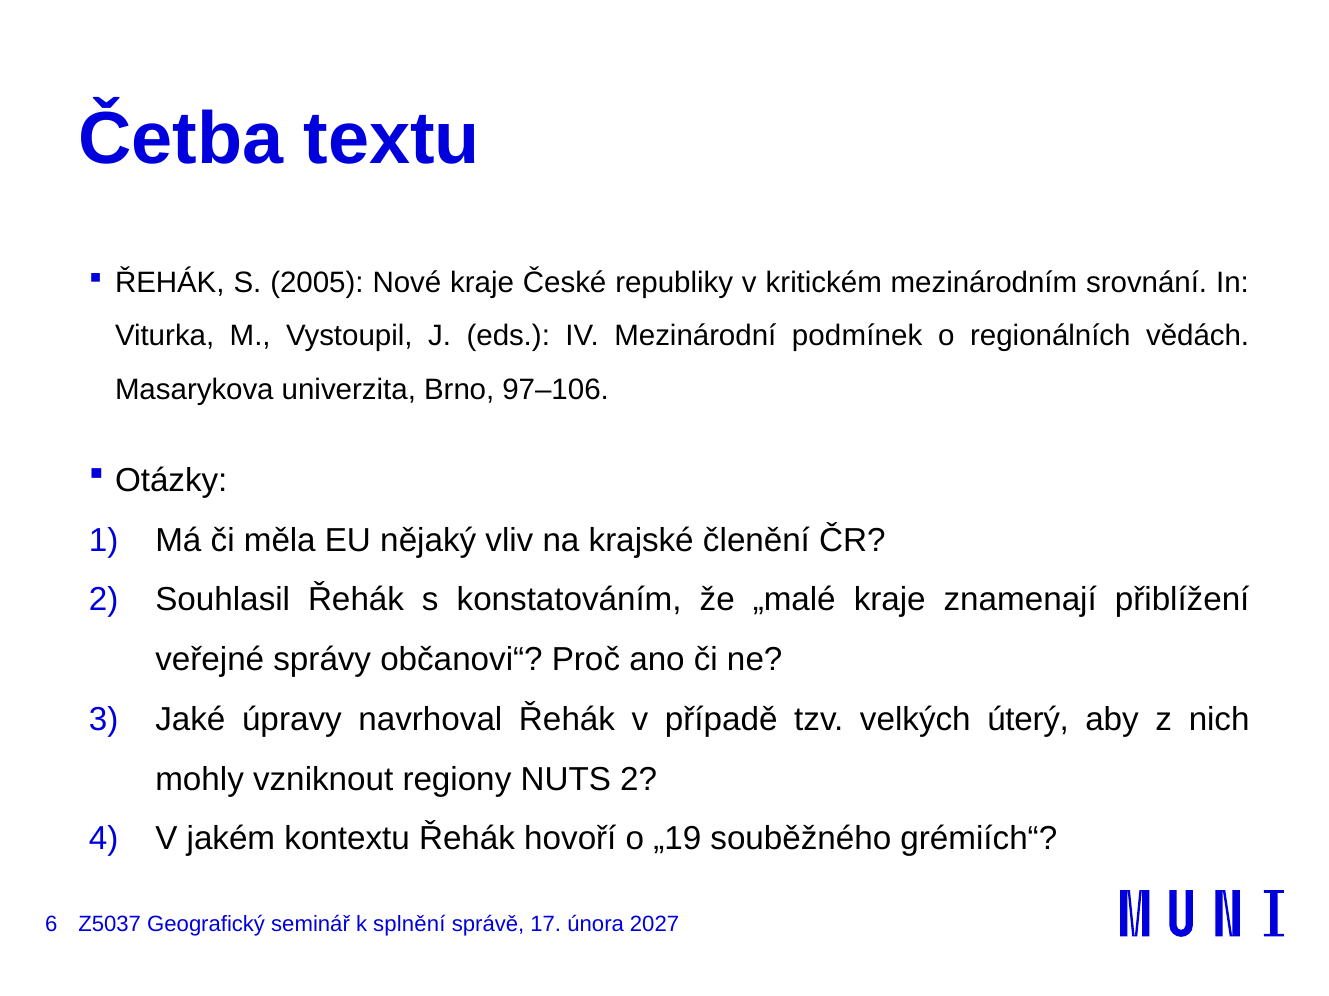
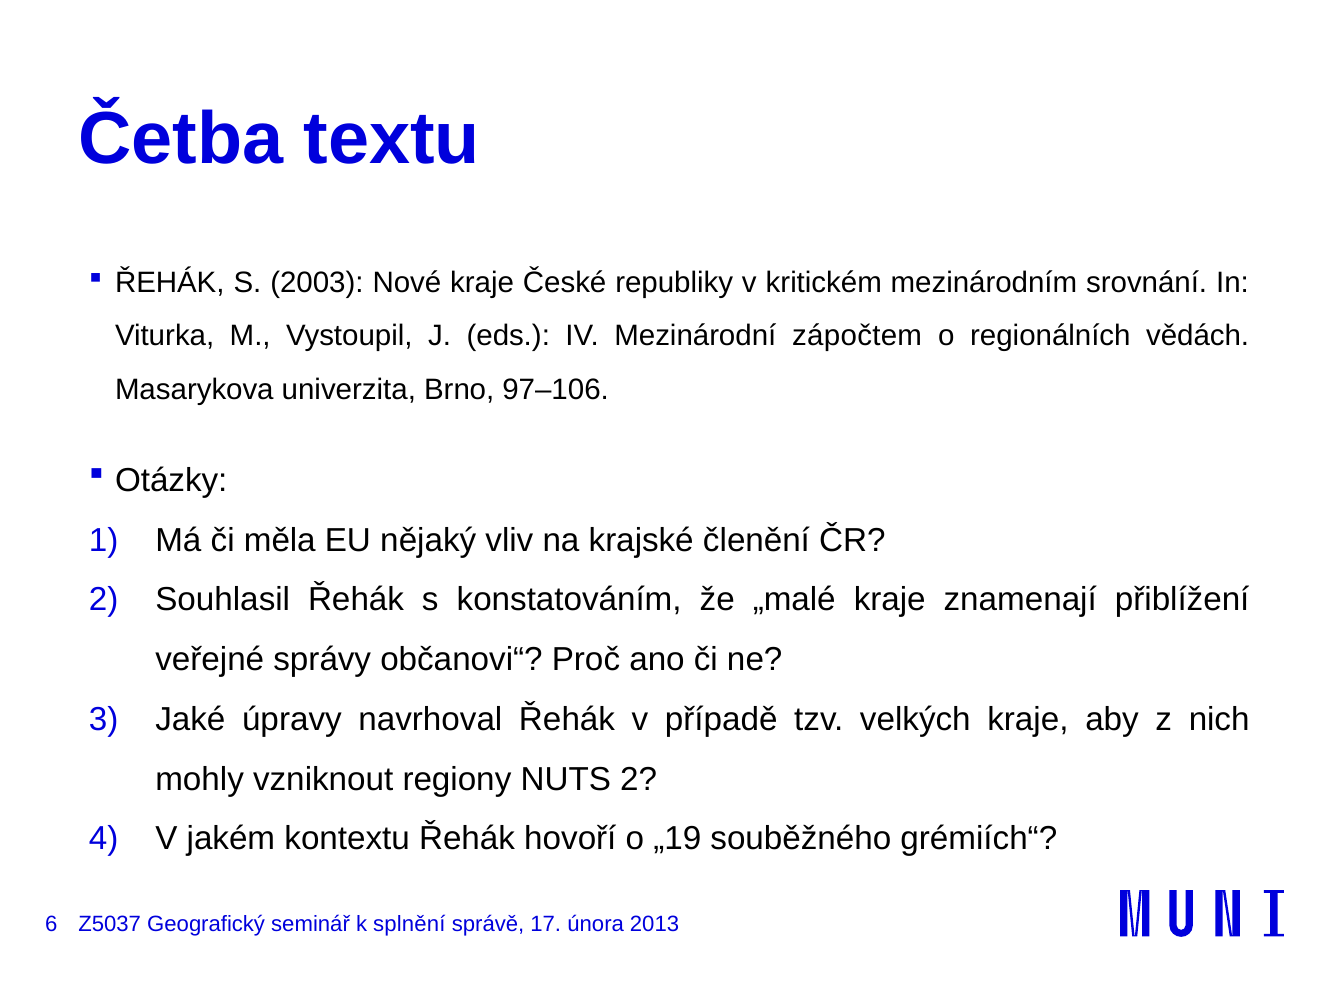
2005: 2005 -> 2003 (317, 283)
podmínek: podmínek -> zápočtem (857, 336)
velkých úterý: úterý -> kraje (1028, 720)
2027: 2027 -> 2013 (655, 925)
